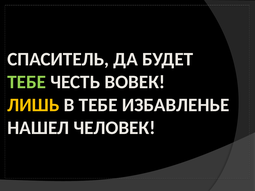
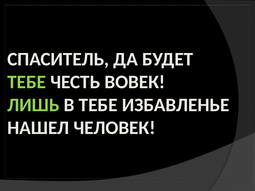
ЛИШЬ colour: yellow -> light green (33, 105)
